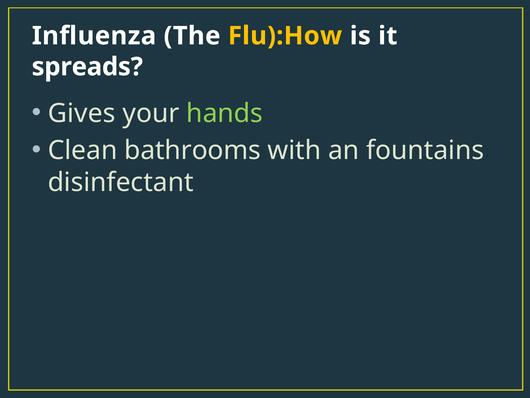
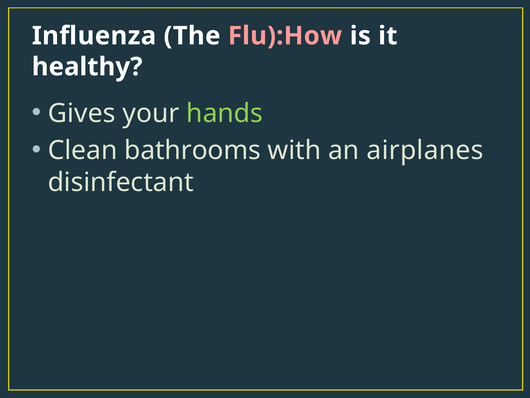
Flu):How colour: yellow -> pink (285, 36)
spreads: spreads -> healthy (87, 67)
fountains: fountains -> airplanes (425, 150)
